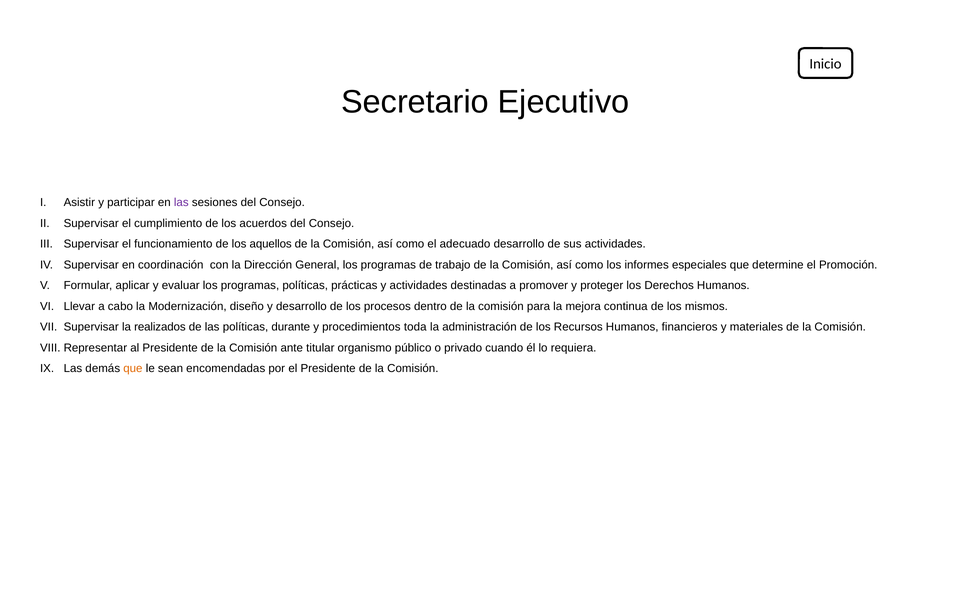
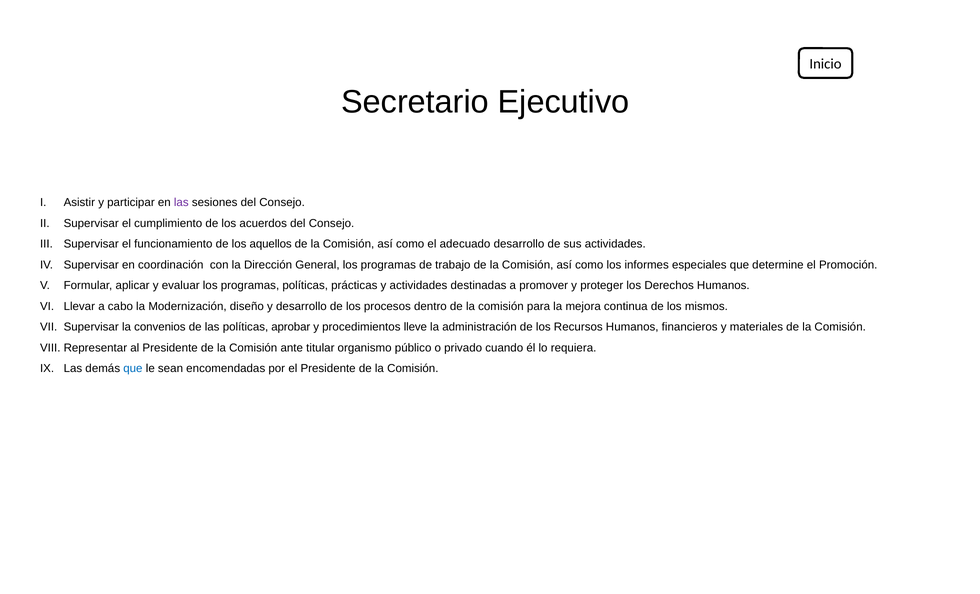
realizados: realizados -> convenios (160, 327)
durante: durante -> aprobar (291, 327)
toda: toda -> lleve (415, 327)
que colour: orange -> blue (133, 369)
